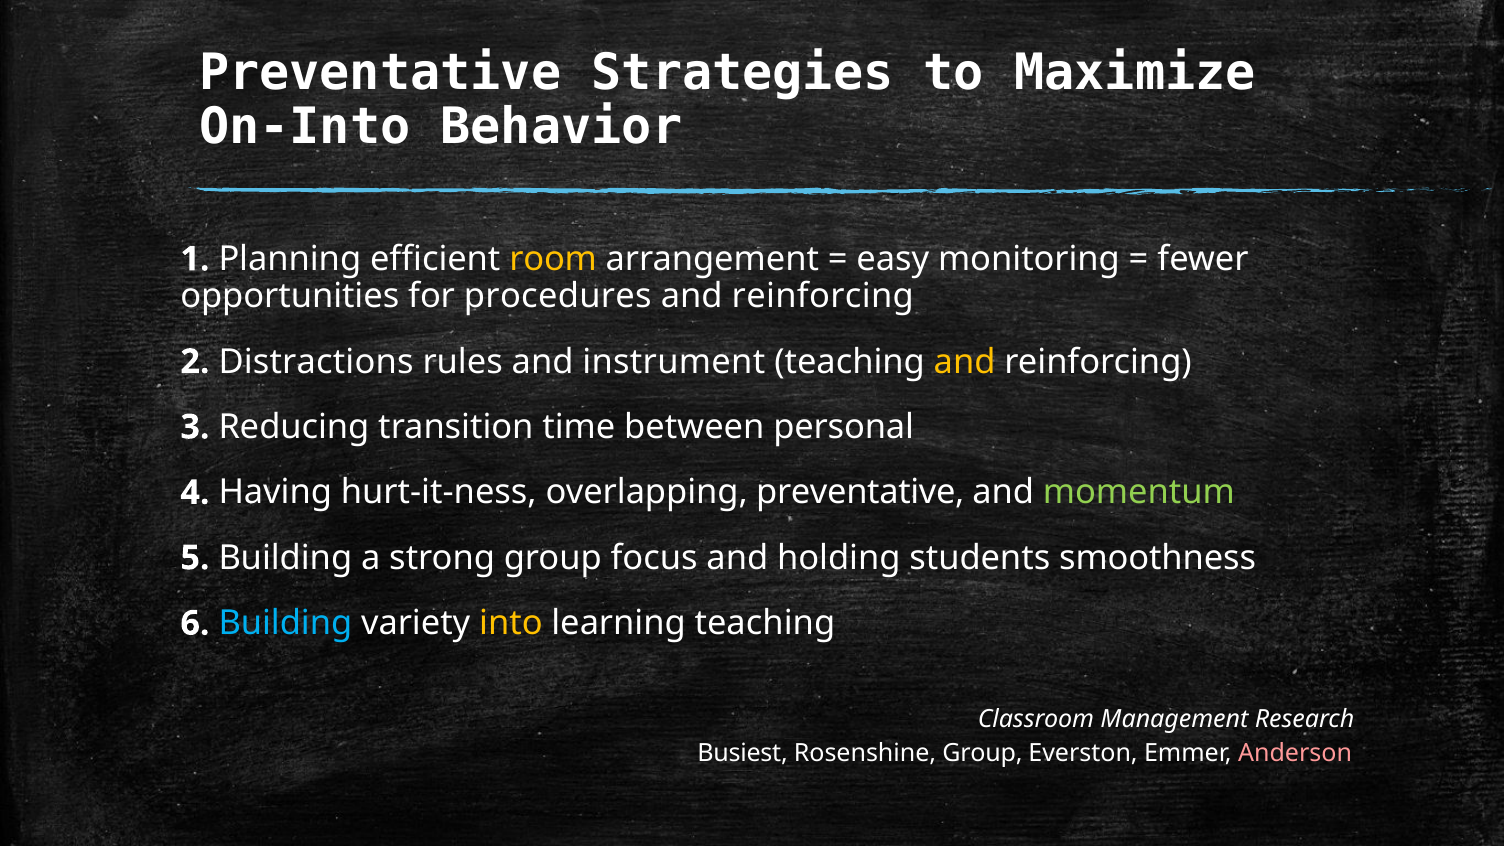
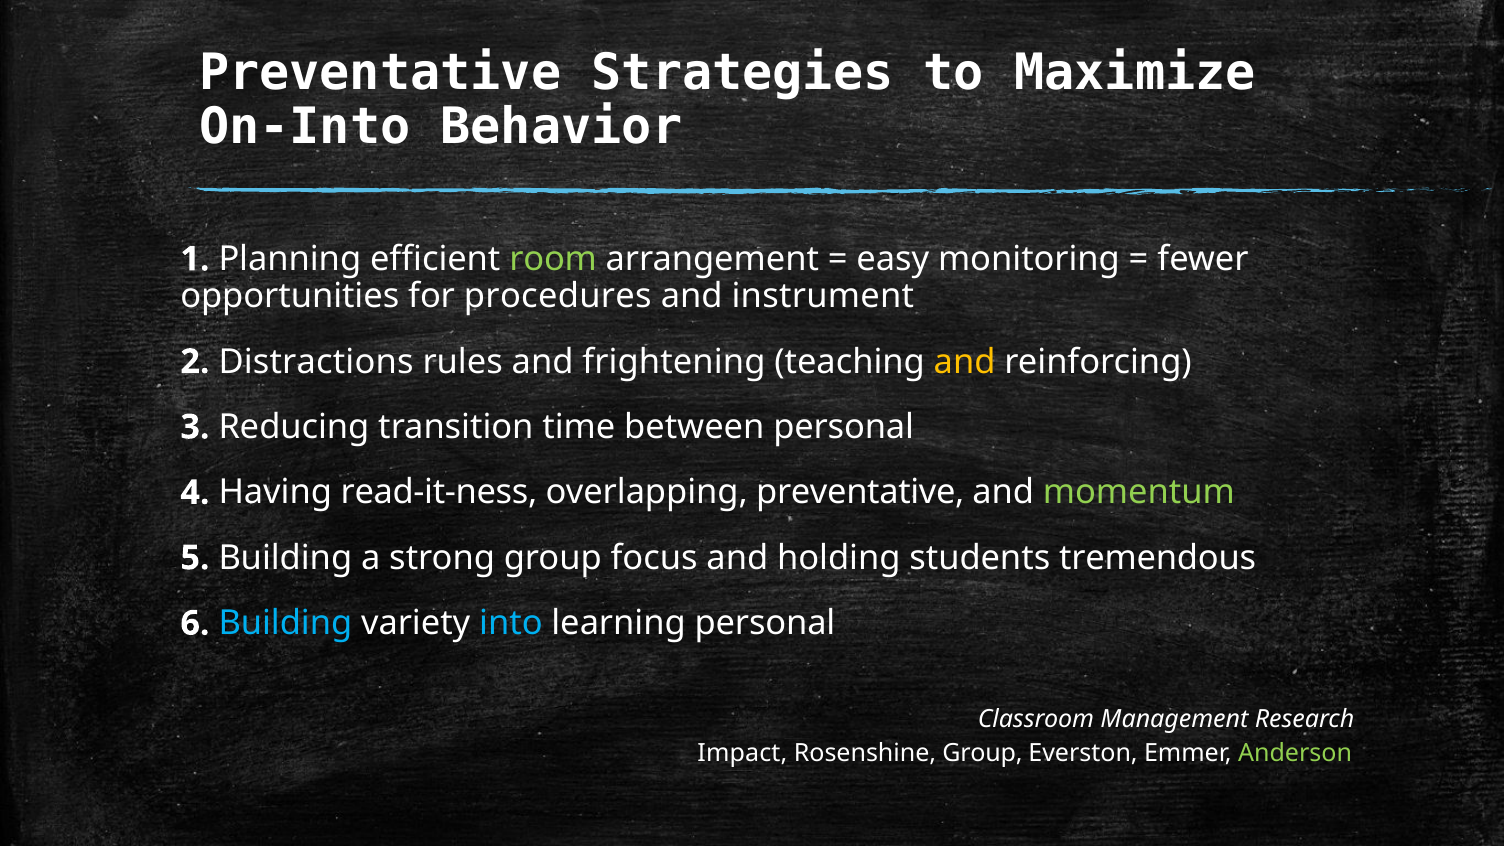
room colour: yellow -> light green (553, 259)
reinforcing: reinforcing -> instrument (823, 296)
instrument: instrument -> frightening (674, 362)
hurt-it-ness: hurt-it-ness -> read-it-ness (439, 493)
smoothness: smoothness -> tremendous (1158, 558)
into colour: yellow -> light blue (511, 623)
learning teaching: teaching -> personal (765, 623)
Busiest: Busiest -> Impact (742, 753)
Anderson colour: pink -> light green (1295, 753)
